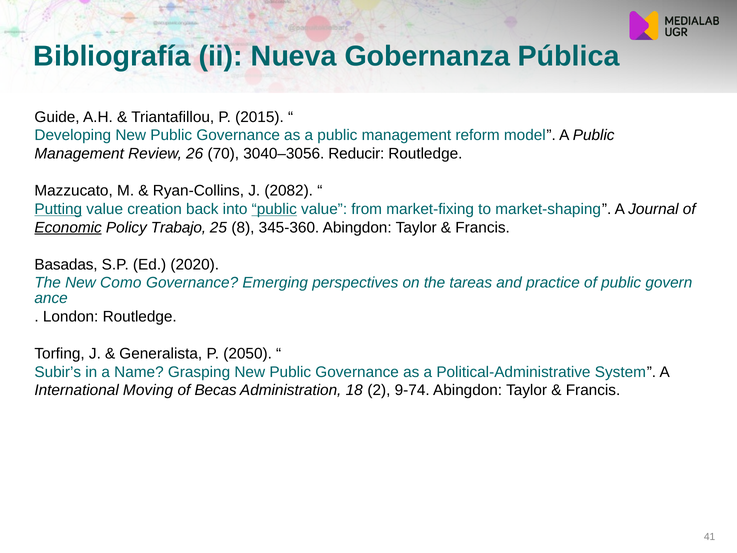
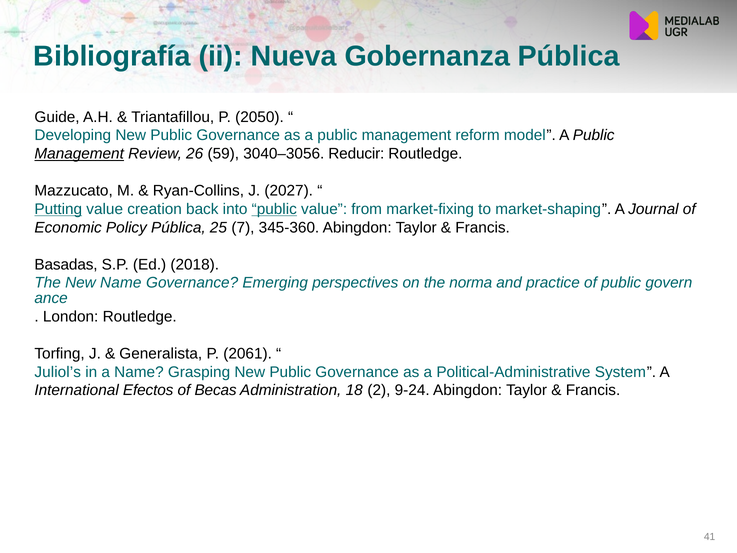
2015: 2015 -> 2050 (259, 117)
Management underline: none -> present (79, 154)
70: 70 -> 59 (223, 154)
2082: 2082 -> 2027 (289, 191)
Economic underline: present -> none (68, 227)
Policy Trabajo: Trabajo -> Pública (178, 227)
8: 8 -> 7 (243, 227)
2020: 2020 -> 2018 (195, 264)
New Como: Como -> Name (121, 283)
tareas: tareas -> norma (471, 283)
2050: 2050 -> 2061 (248, 353)
Subir’s: Subir’s -> Juliol’s (58, 372)
Moving: Moving -> Efectos (148, 390)
9-74: 9-74 -> 9-24 (412, 390)
